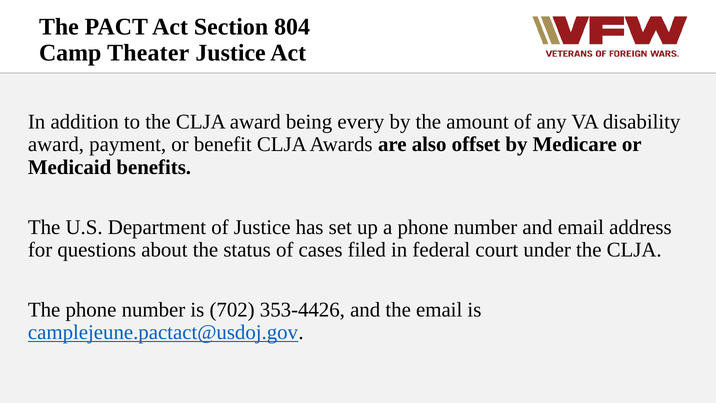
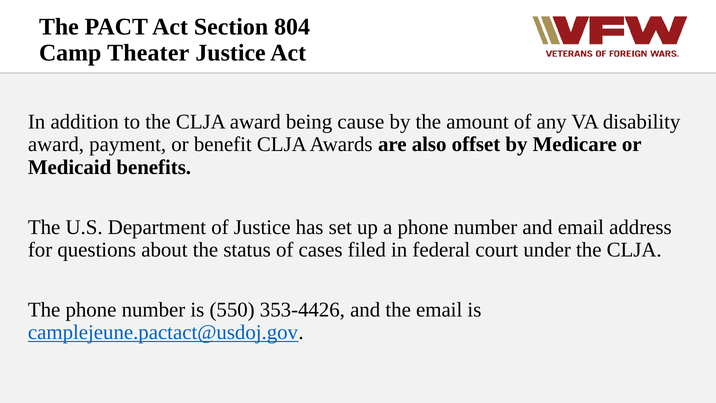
every: every -> cause (361, 122)
702: 702 -> 550 (232, 310)
